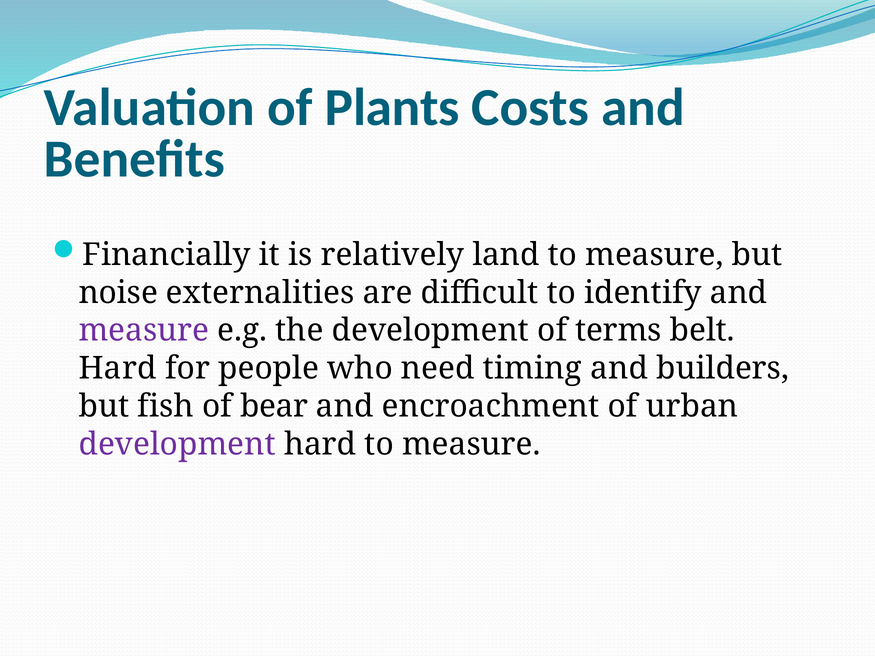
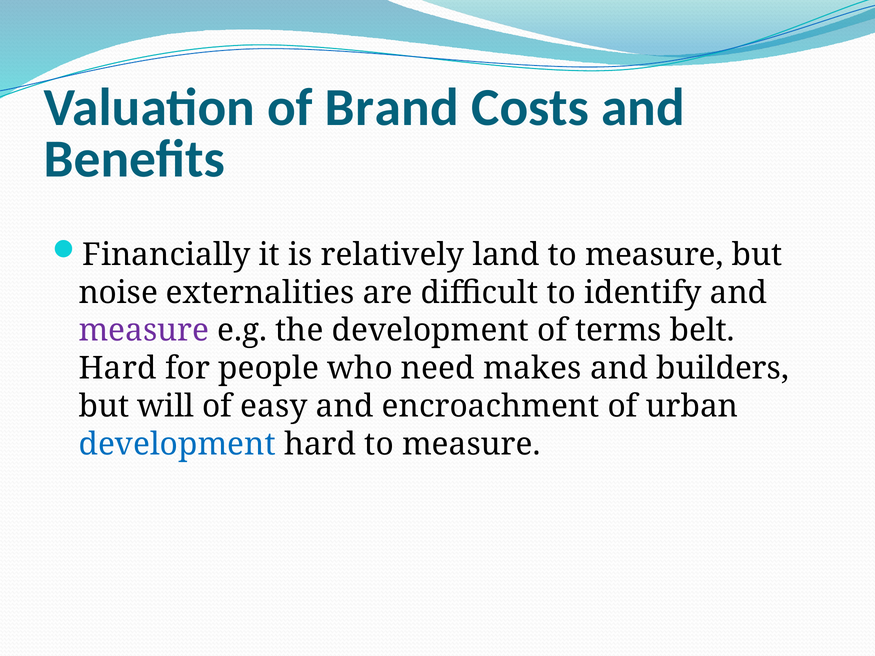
Plants: Plants -> Brand (392, 108)
timing: timing -> makes (532, 369)
fish: fish -> will (166, 406)
bear: bear -> easy (274, 406)
development colour: purple -> blue (177, 444)
